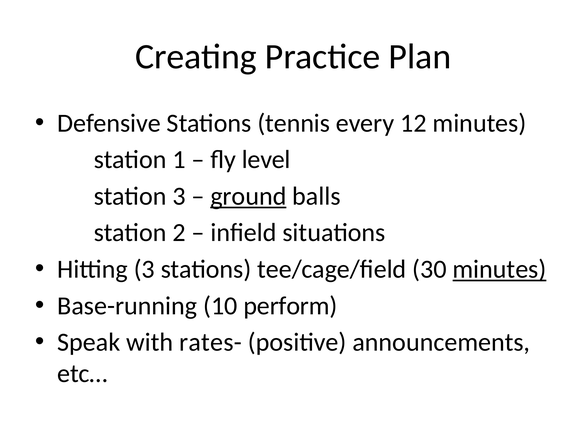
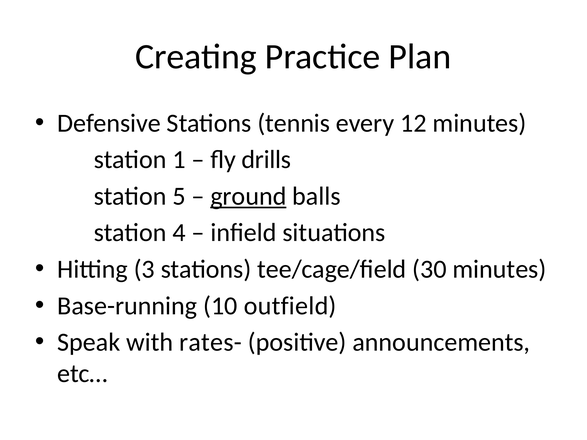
level: level -> drills (266, 160)
station 3: 3 -> 5 (179, 196)
2: 2 -> 4 (179, 233)
minutes underline: present -> none (499, 269)
perform: perform -> outfield (290, 306)
